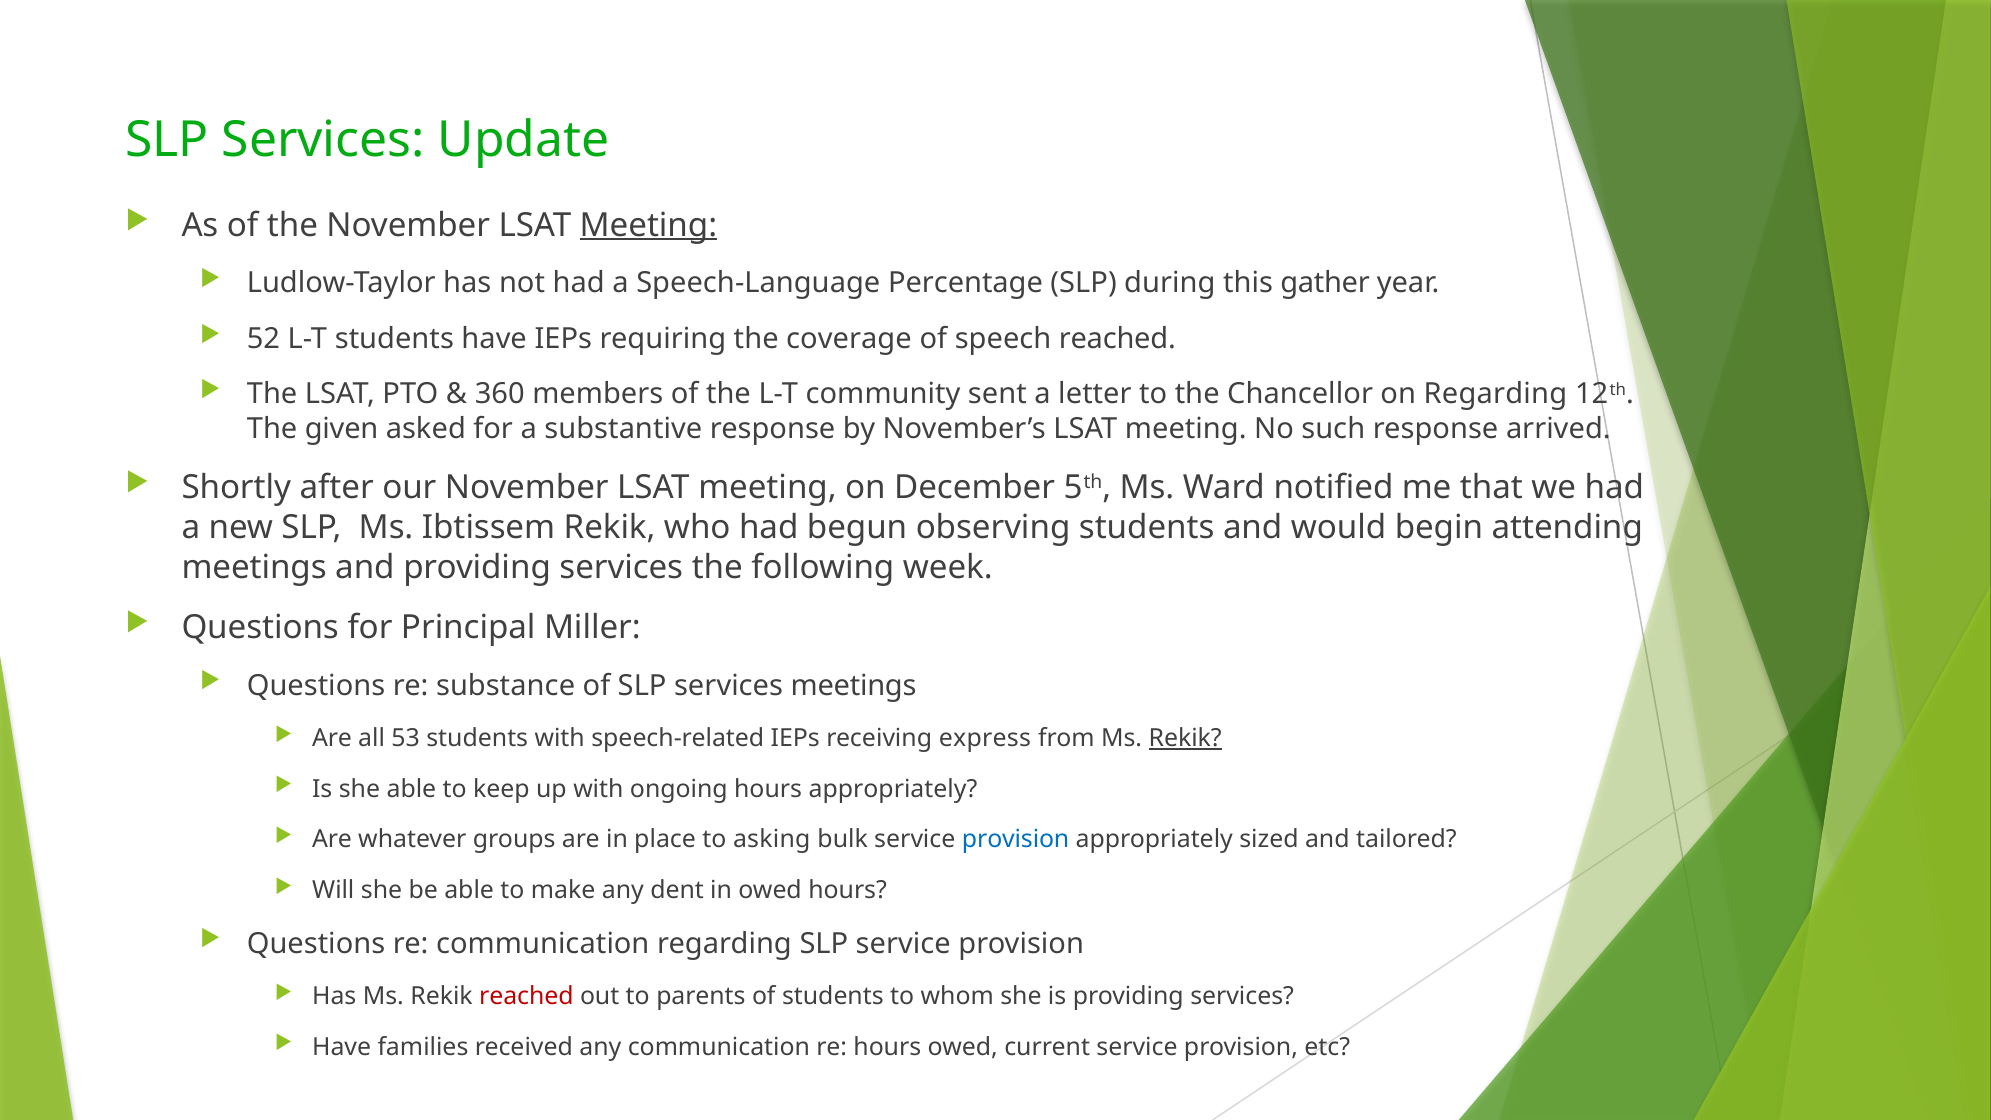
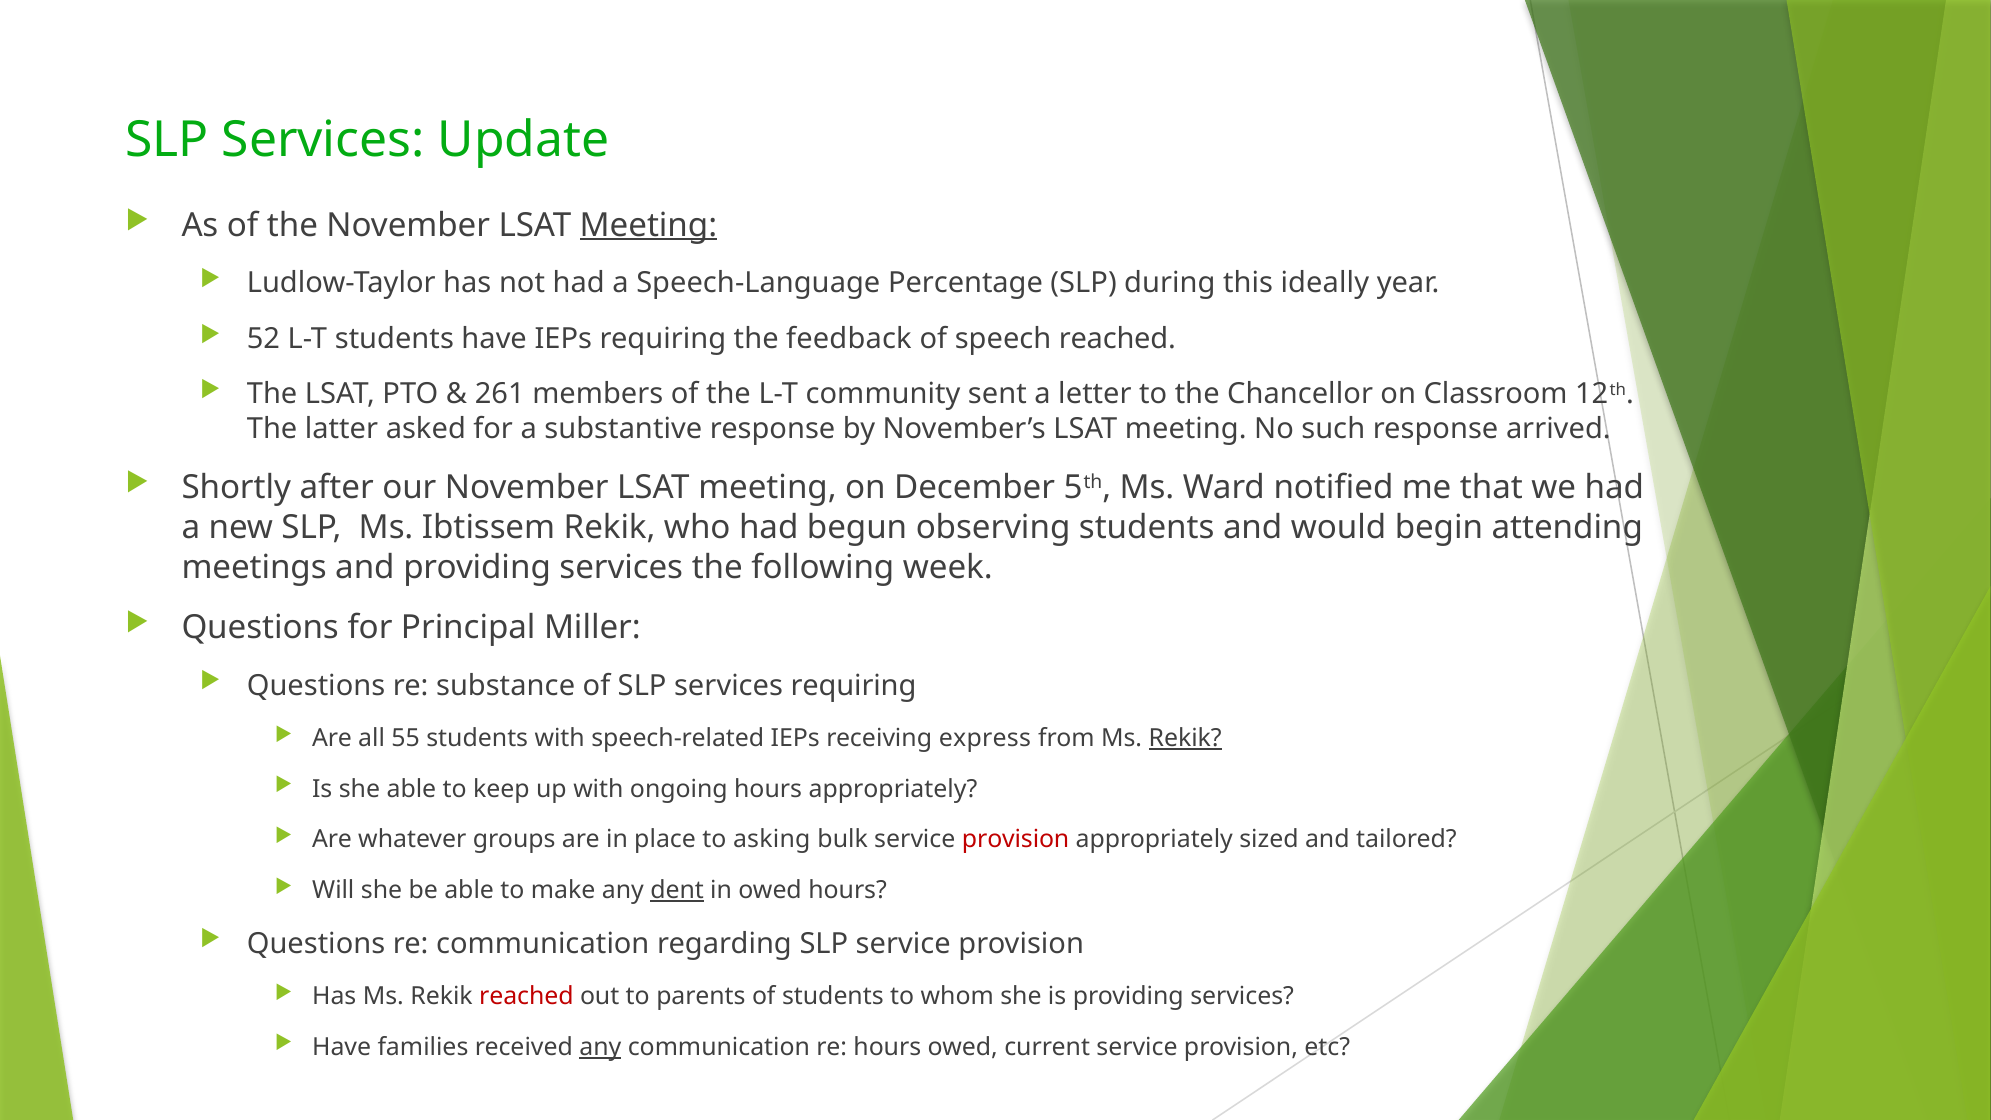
gather: gather -> ideally (1325, 283)
coverage: coverage -> feedback (849, 339)
360: 360 -> 261 (500, 394)
on Regarding: Regarding -> Classroom (1496, 394)
given: given -> latter (341, 429)
services meetings: meetings -> requiring (854, 685)
53: 53 -> 55 (406, 738)
provision colour: blue -> red (1016, 839)
dent underline: none -> present (677, 890)
any underline: none -> present (600, 1047)
